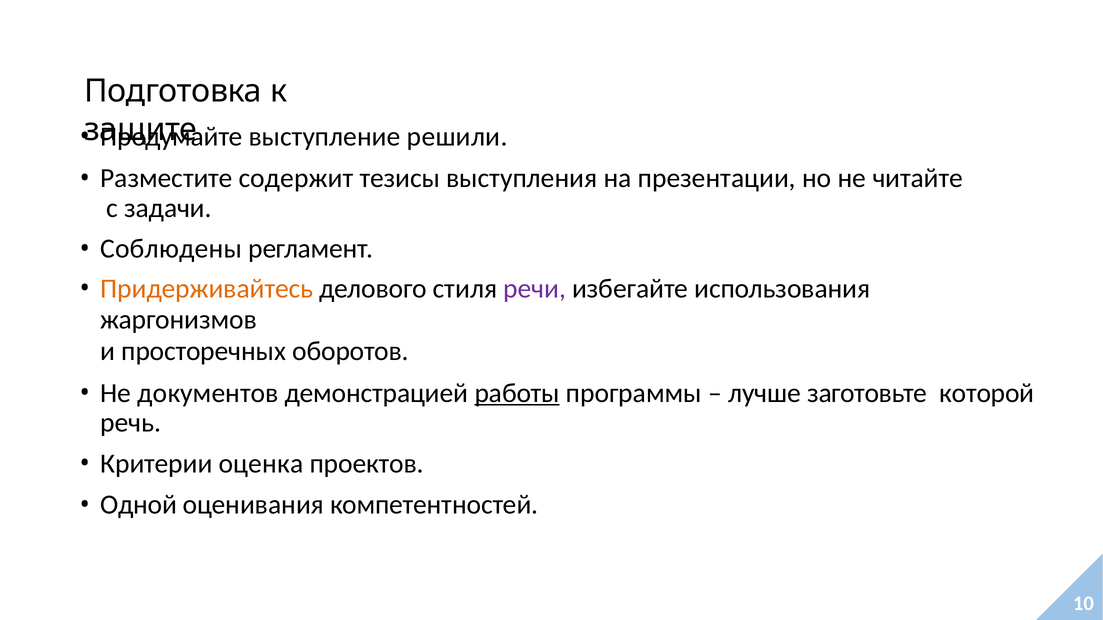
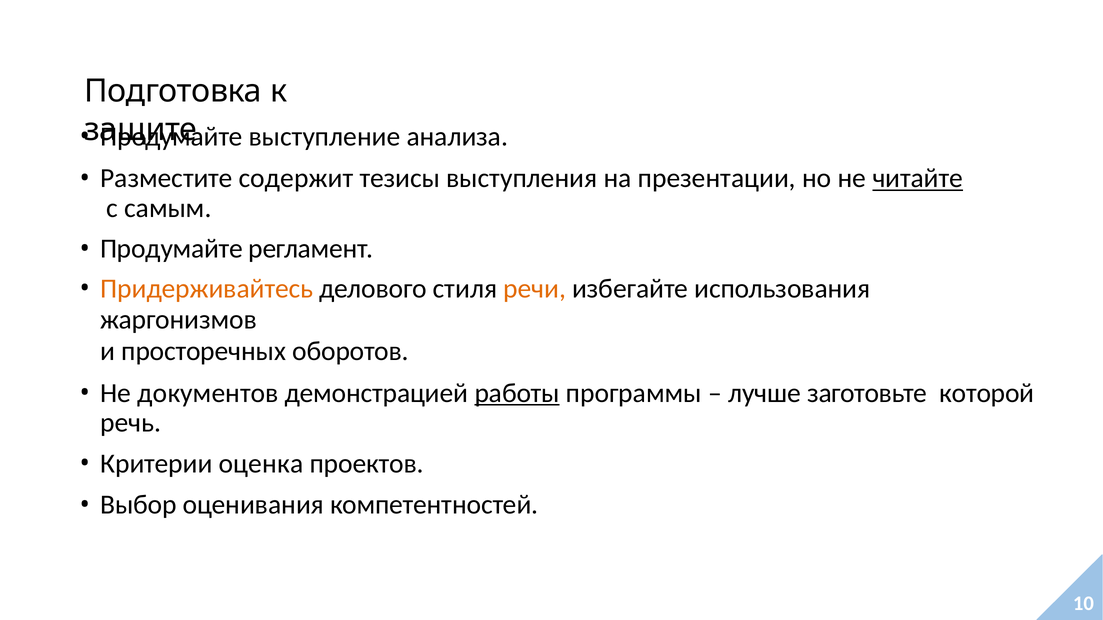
решили: решили -> анализа (457, 137)
читайте underline: none -> present (918, 178)
задачи: задачи -> самым (168, 208)
Соблюдены: Соблюдены -> Продумайте (171, 249)
речи colour: purple -> orange (535, 289)
Одной: Одной -> Выбор (139, 505)
